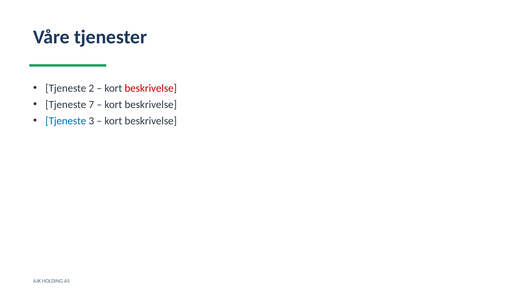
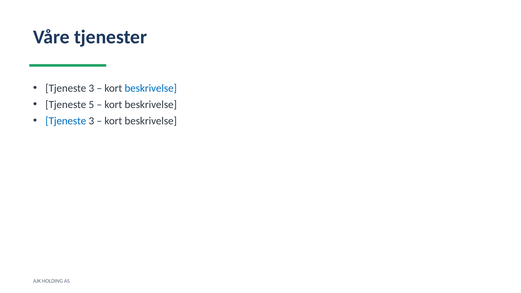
2: 2 -> 3 (91, 88)
beskrivelse colour: red -> blue (151, 88)
7: 7 -> 5 (91, 105)
